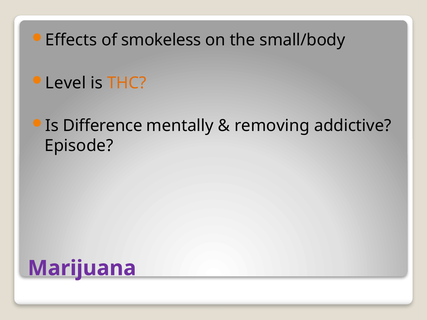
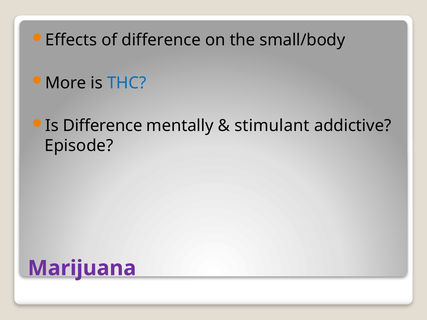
of smokeless: smokeless -> difference (161, 40)
Level: Level -> More (66, 83)
THC colour: orange -> blue (127, 83)
removing: removing -> stimulant (272, 126)
